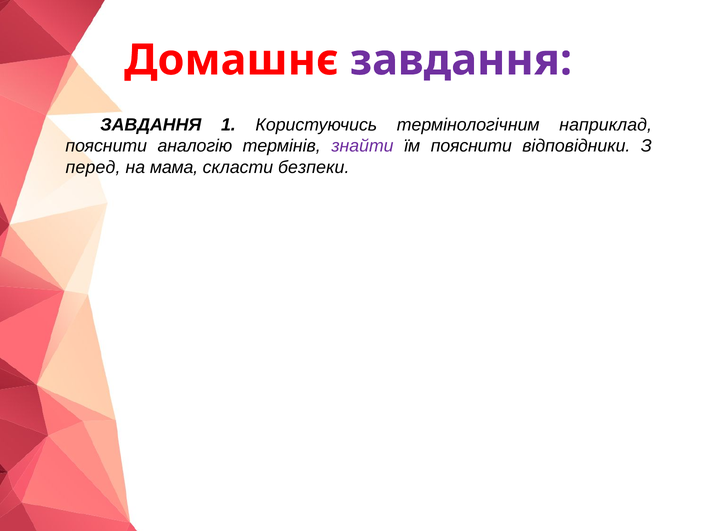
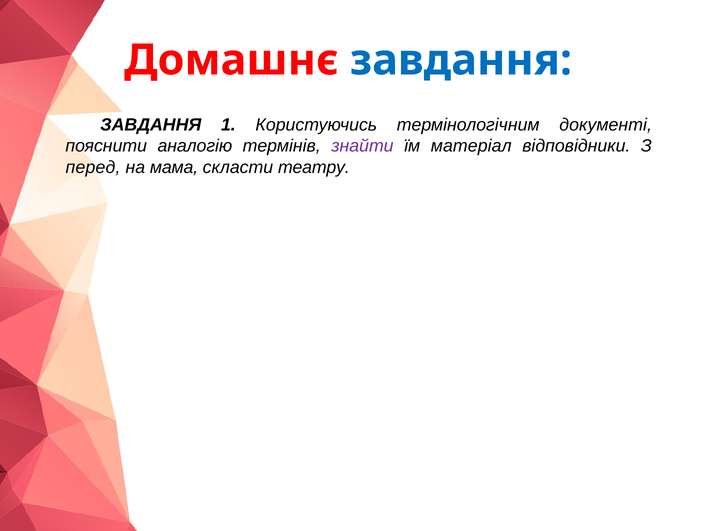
завдання colour: purple -> blue (461, 60)
наприклад: наприклад -> документі (606, 125)
їм пояснити: пояснити -> матеріал (471, 146)
безпеки: безпеки -> театру (314, 167)
